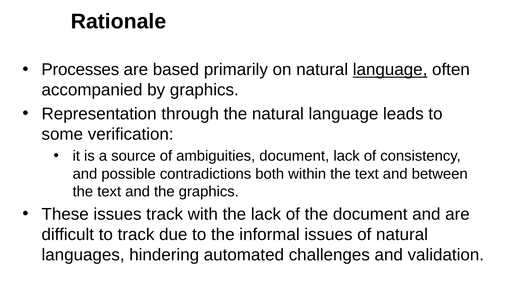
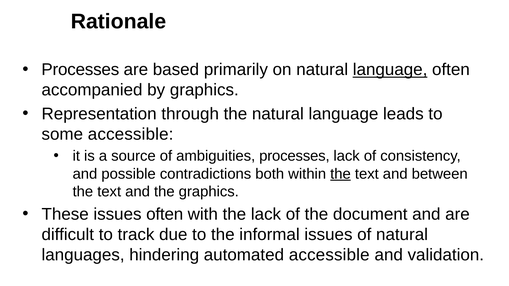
some verification: verification -> accessible (131, 134)
ambiguities document: document -> processes (294, 156)
the underline: none -> present (341, 174)
issues track: track -> often (165, 215)
automated challenges: challenges -> accessible (329, 255)
